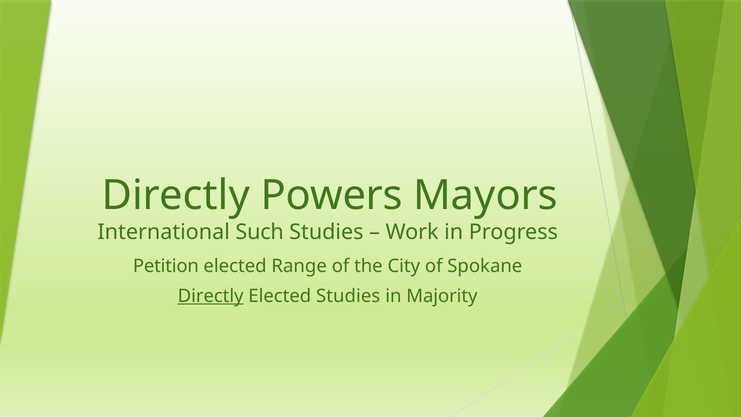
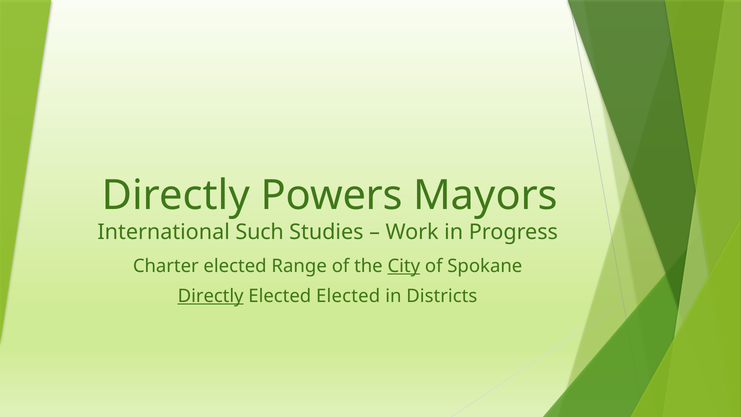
Petition: Petition -> Charter (166, 266)
City underline: none -> present (404, 266)
Elected Studies: Studies -> Elected (348, 296)
Majority: Majority -> Districts (442, 296)
